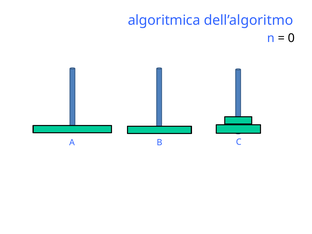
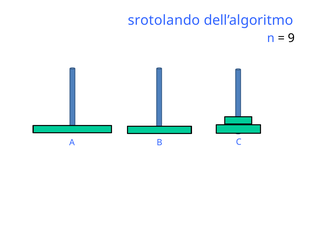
algoritmica: algoritmica -> srotolando (164, 20)
0: 0 -> 9 (291, 38)
